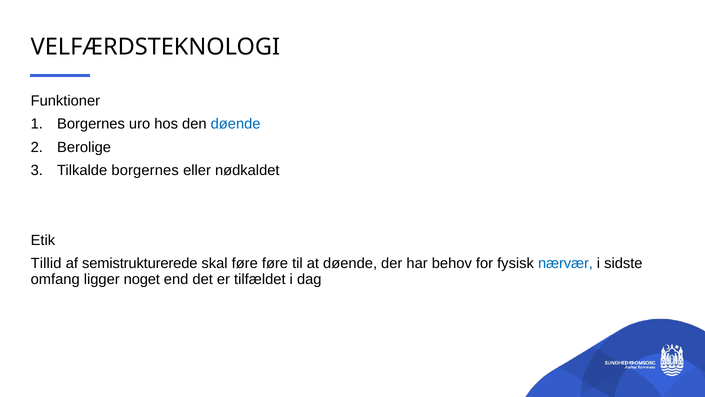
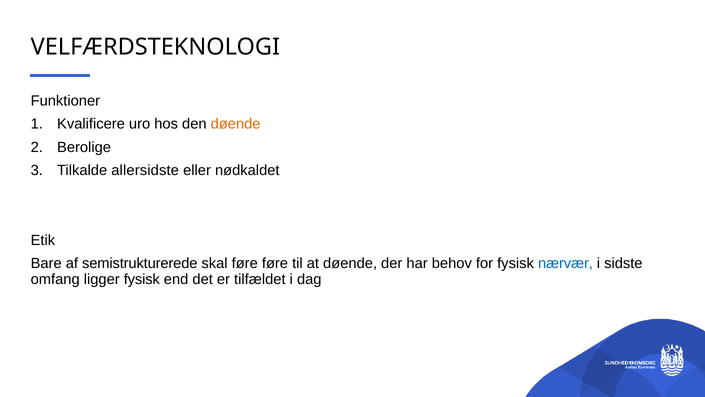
Borgernes: Borgernes -> Kvalificere (91, 124)
døende colour: blue -> orange (236, 124)
Tilkalde borgernes: borgernes -> allersidste (145, 170)
Tillid: Tillid -> Bare (46, 263)
ligger noget: noget -> fysisk (142, 279)
